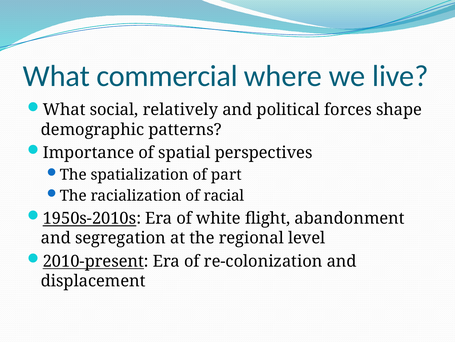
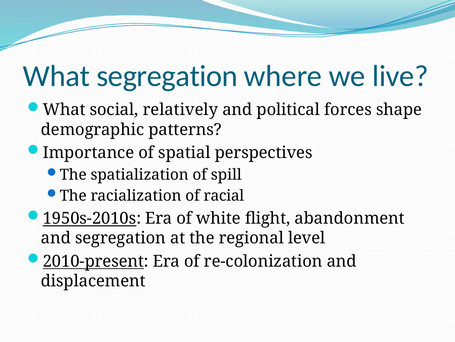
What commercial: commercial -> segregation (167, 76)
part: part -> spill (226, 174)
